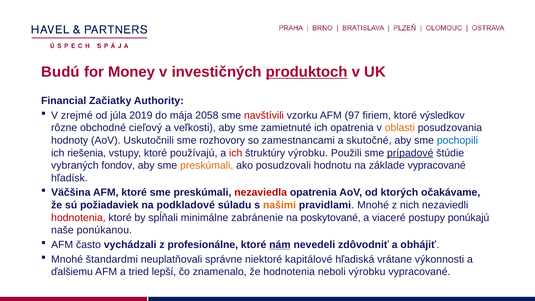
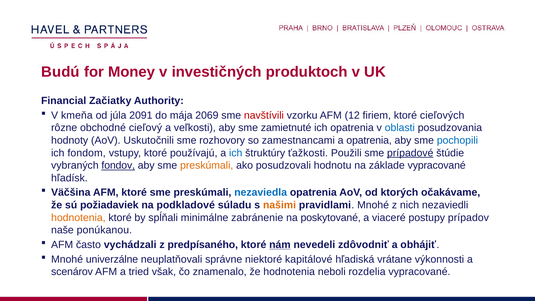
produktoch underline: present -> none (307, 72)
zrejmé: zrejmé -> kmeňa (77, 115)
2019: 2019 -> 2091 (141, 115)
2058: 2058 -> 2069 (207, 115)
97: 97 -> 12 (352, 115)
výsledkov: výsledkov -> cieľových (442, 115)
oblasti colour: orange -> blue (400, 128)
a skutočné: skutočné -> opatrenia (369, 140)
riešenia: riešenia -> fondom (87, 153)
ich colour: red -> blue (236, 153)
štruktúry výrobku: výrobku -> ťažkosti (308, 153)
fondov underline: none -> present (118, 165)
nezaviedla colour: red -> blue (261, 193)
hodnotenia colour: red -> orange (78, 218)
ponúkajú: ponúkajú -> prípadov (468, 218)
profesionálne: profesionálne -> predpísaného (203, 245)
štandardmi: štandardmi -> univerzálne (112, 259)
ďalšiemu: ďalšiemu -> scenárov (72, 272)
lepší: lepší -> však (164, 272)
neboli výrobku: výrobku -> rozdelia (367, 272)
